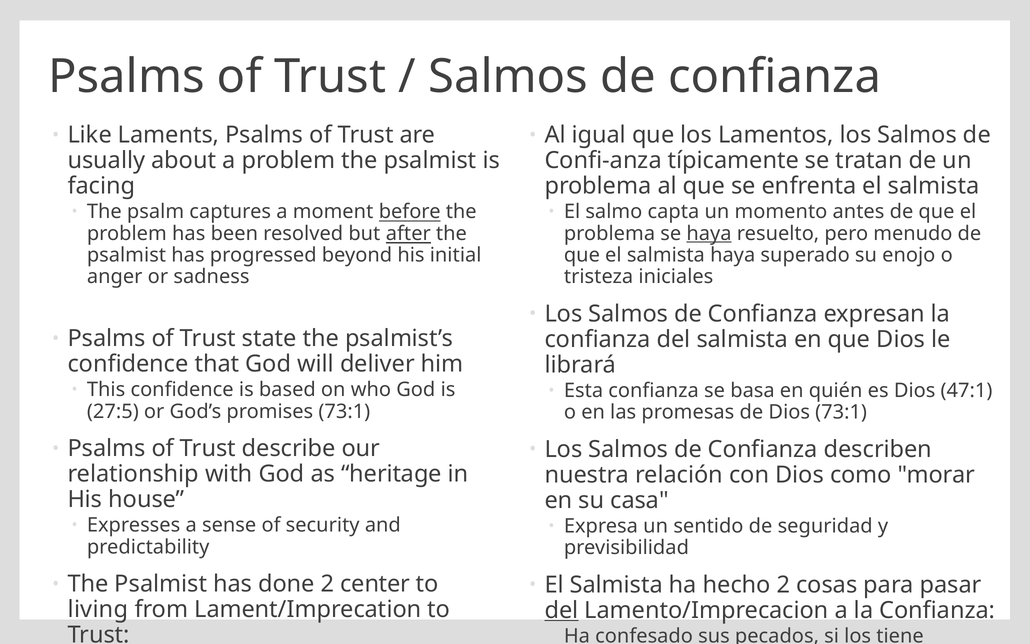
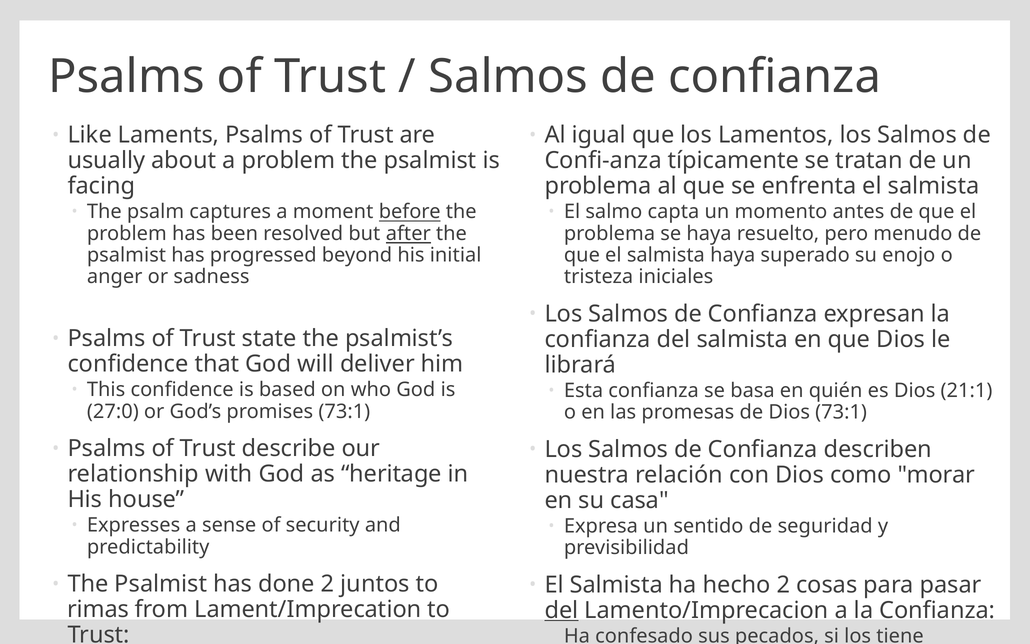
haya underline: present -> none (709, 233)
47:1: 47:1 -> 21:1 (967, 390)
27:5: 27:5 -> 27:0 (113, 411)
center: center -> juntos (375, 584)
living: living -> rimas (98, 609)
